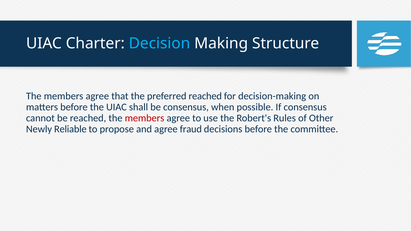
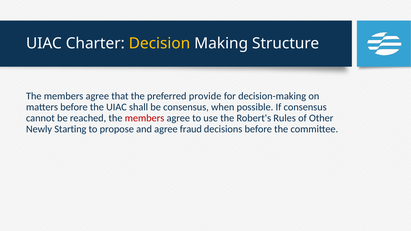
Decision colour: light blue -> yellow (159, 44)
preferred reached: reached -> provide (205, 96)
Reliable: Reliable -> Starting (70, 129)
